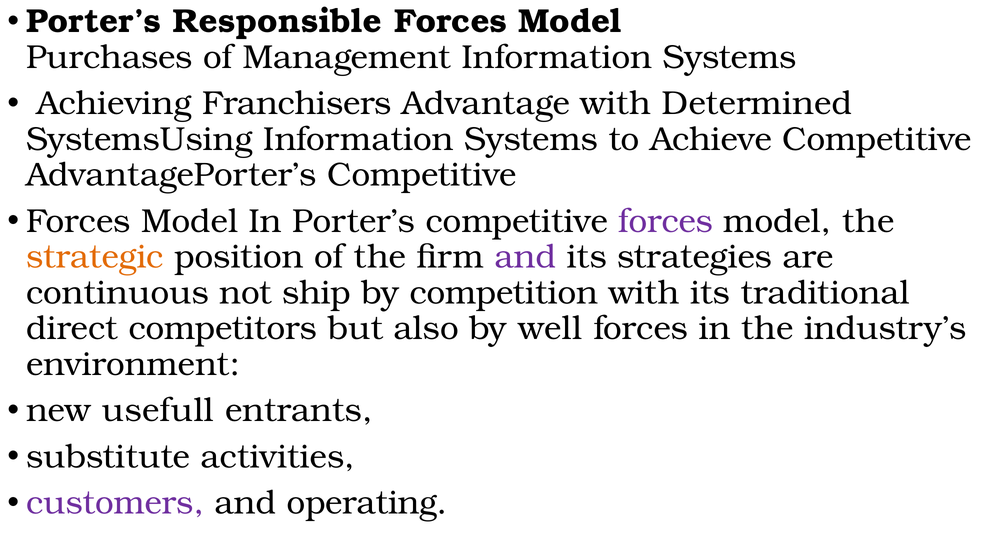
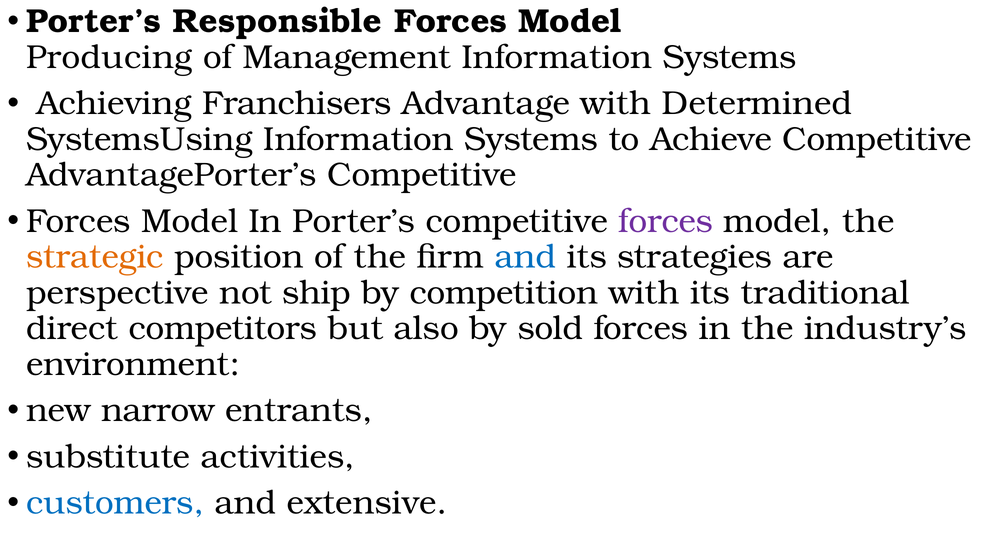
Purchases: Purchases -> Producing (109, 57)
and colour: purple -> blue (525, 257)
continuous: continuous -> perspective (117, 293)
well: well -> sold (550, 329)
usefull: usefull -> narrow (158, 411)
customers colour: purple -> blue (115, 503)
operating: operating -> extensive (367, 503)
